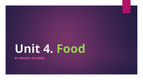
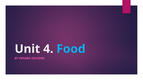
Food colour: light green -> light blue (71, 49)
